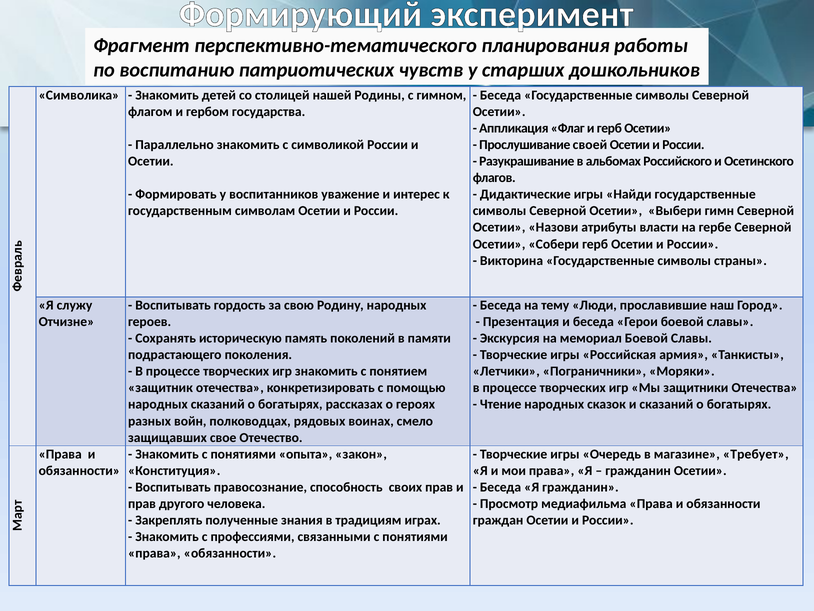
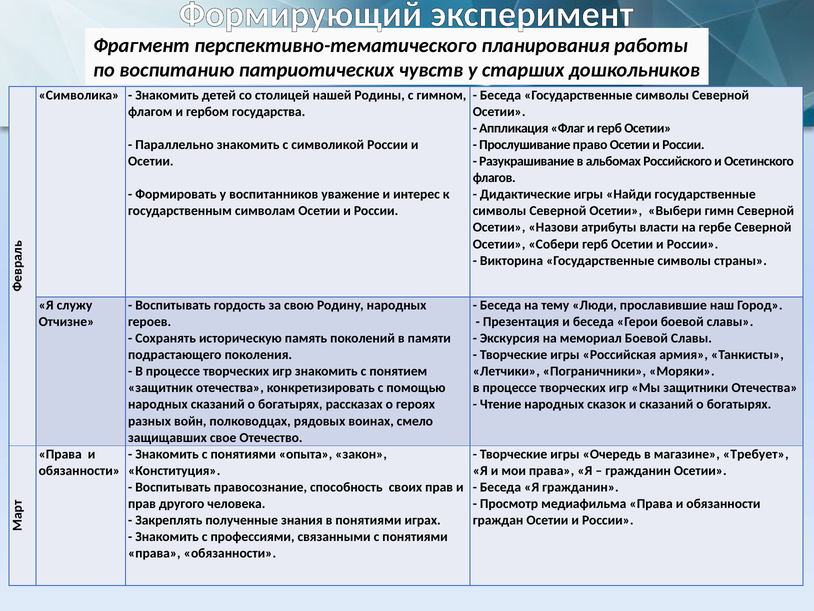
своей: своей -> право (590, 145)
в традициям: традициям -> понятиями (368, 520)
